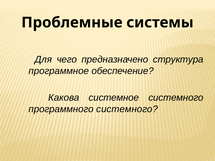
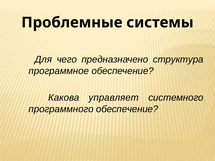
системное: системное -> управляет (114, 98)
программного системного: системного -> обеспечение (127, 109)
